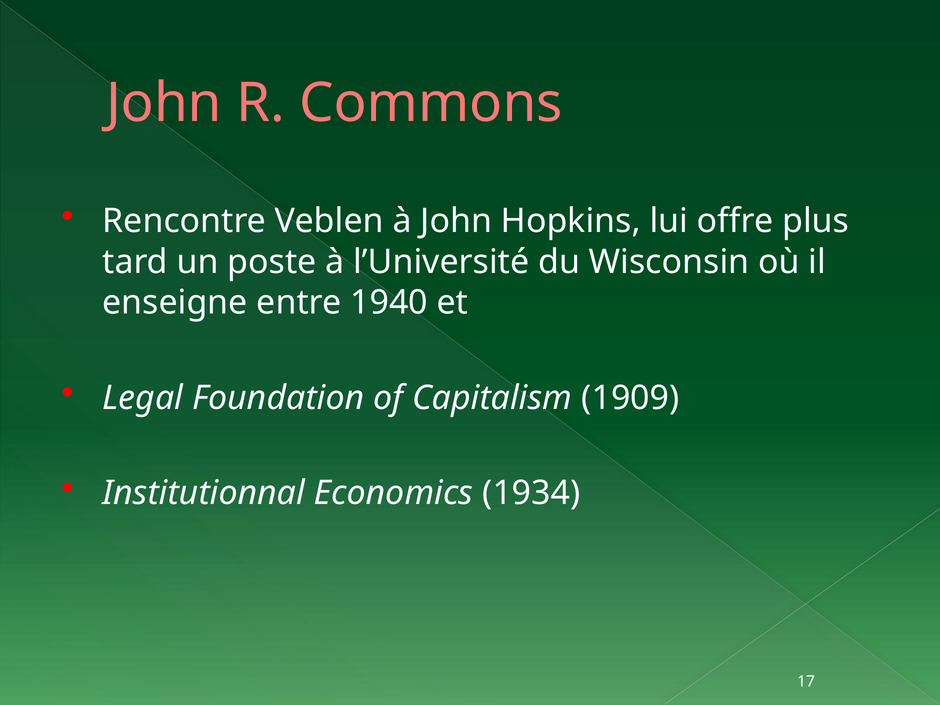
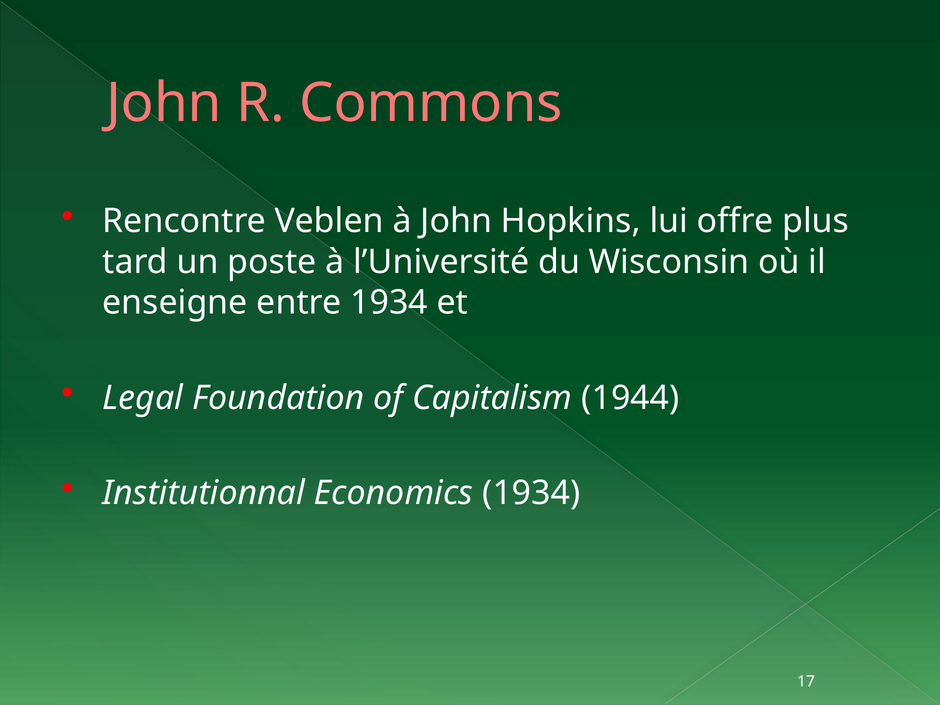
entre 1940: 1940 -> 1934 (389, 303)
1909: 1909 -> 1944 (630, 398)
